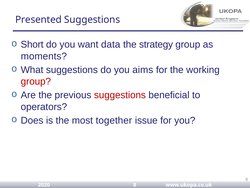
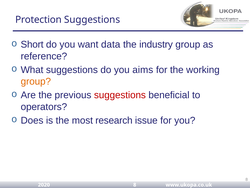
Presented: Presented -> Protection (39, 20)
strategy: strategy -> industry (156, 44)
moments: moments -> reference (44, 56)
group colour: red -> orange (36, 81)
together: together -> research (114, 120)
